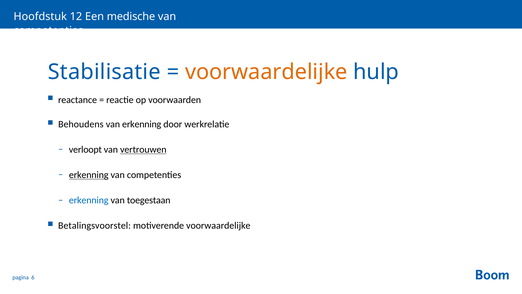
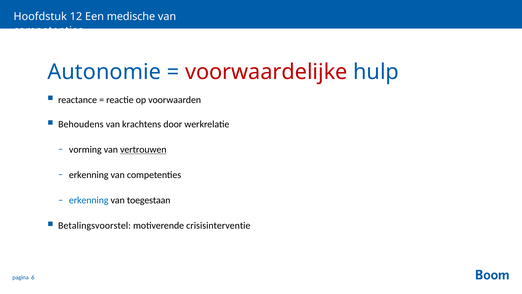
Stabilisatie: Stabilisatie -> Autonomie (104, 72)
voorwaardelijke colour: orange -> red (266, 72)
van erkenning: erkenning -> krachtens (142, 124)
verloopt: verloopt -> vorming (85, 149)
erkenning underline: present -> none (89, 175)
motiverende voorwaardelijke: voorwaardelijke -> crisisinterventie (218, 225)
